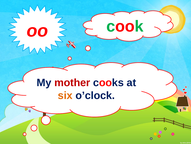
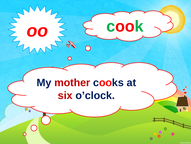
six colour: orange -> red (65, 95)
